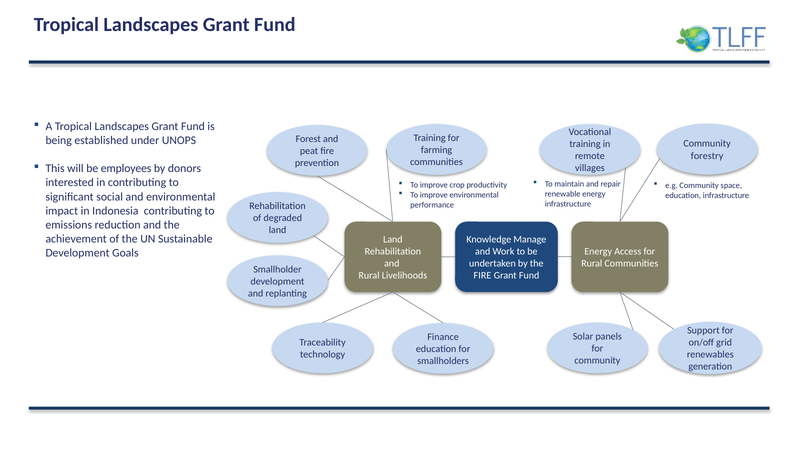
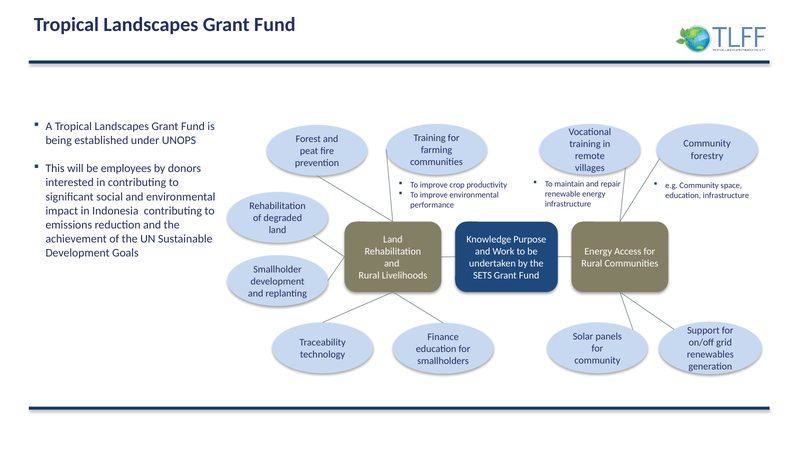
Manage: Manage -> Purpose (530, 240)
FIRE: FIRE -> SETS (483, 276)
